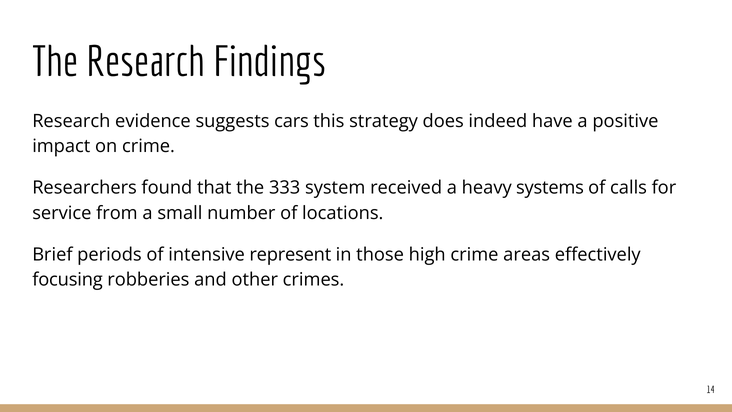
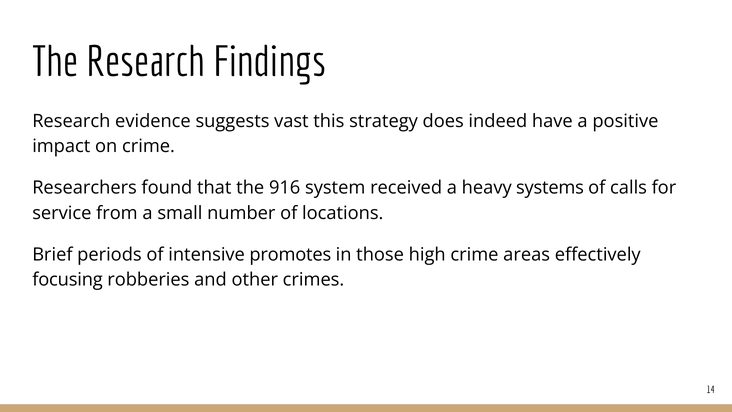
cars: cars -> vast (291, 121)
333: 333 -> 916 (285, 188)
represent: represent -> promotes (290, 254)
